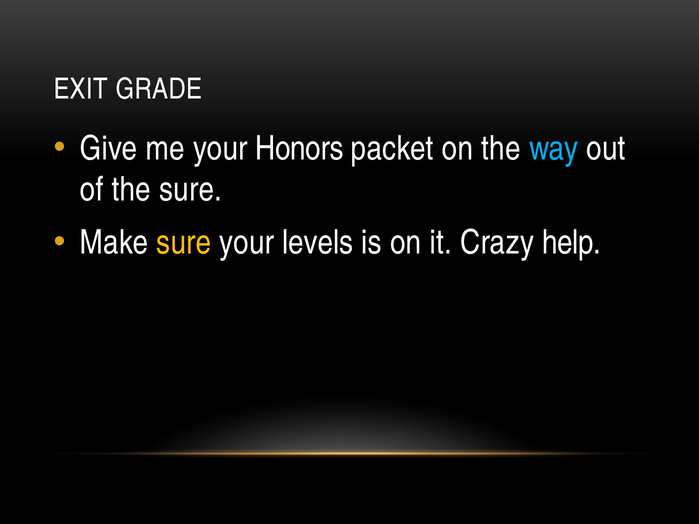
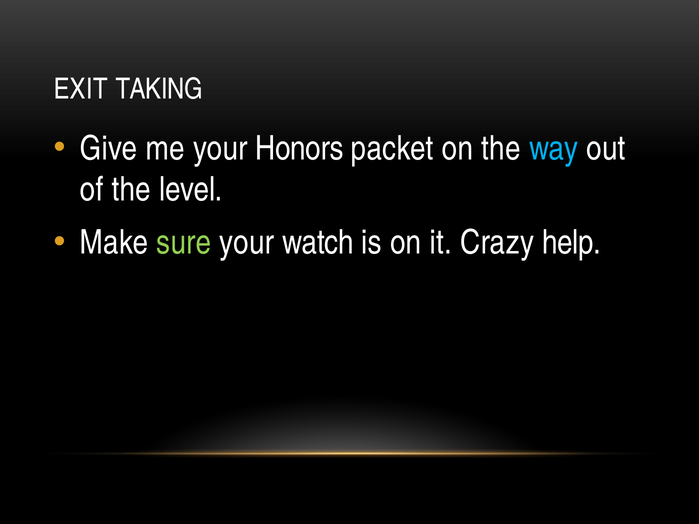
GRADE: GRADE -> TAKING (159, 89)
the sure: sure -> level (191, 189)
sure colour: yellow -> light green (184, 243)
levels: levels -> watch (318, 243)
